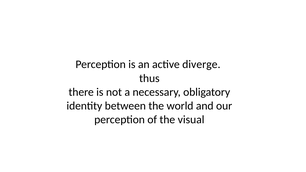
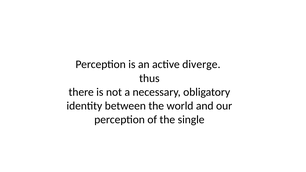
visual: visual -> single (191, 120)
